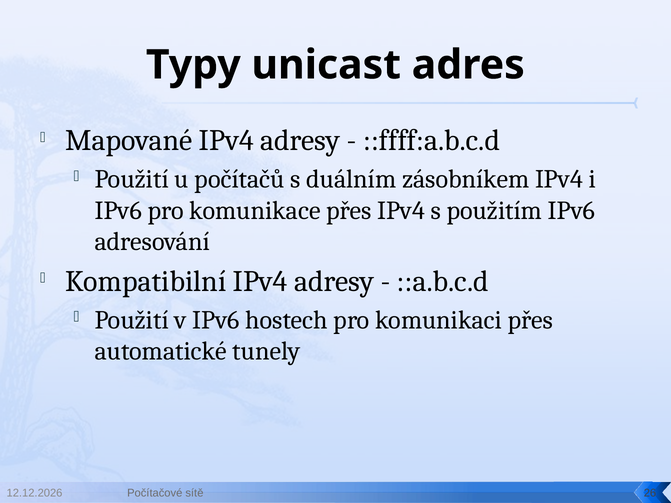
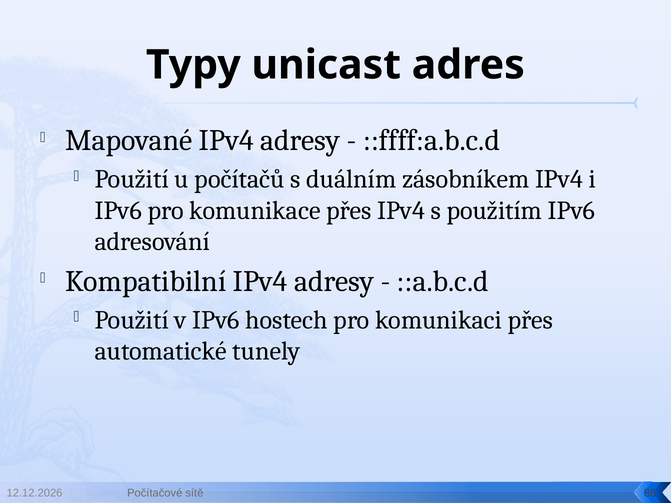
26: 26 -> 86 (650, 493)
